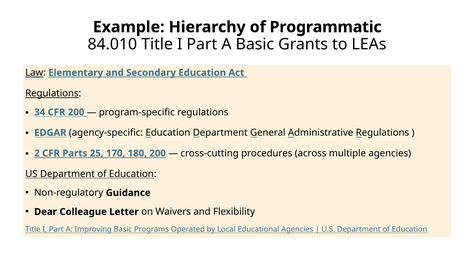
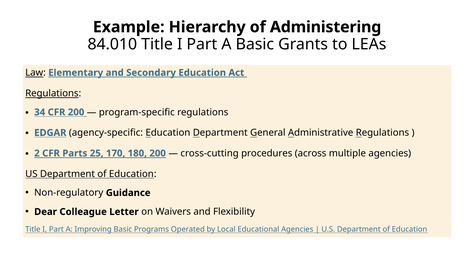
Programmatic: Programmatic -> Administering (326, 27)
